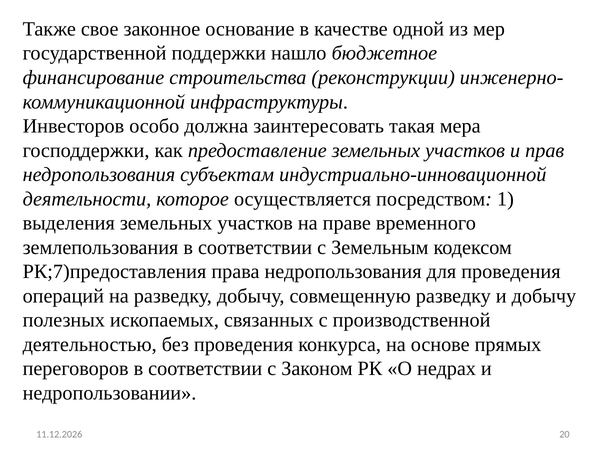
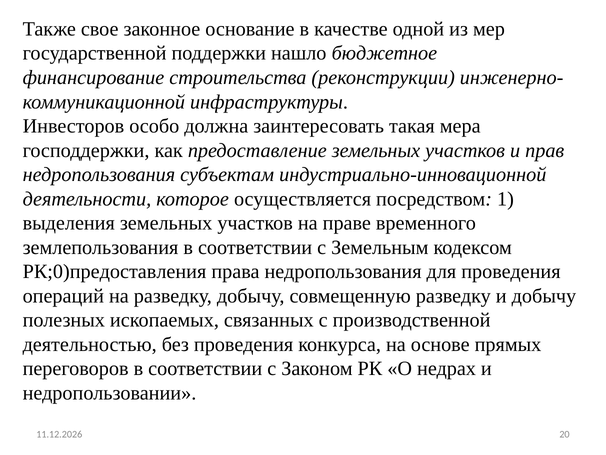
РК;7)предоставления: РК;7)предоставления -> РК;0)предоставления (114, 271)
